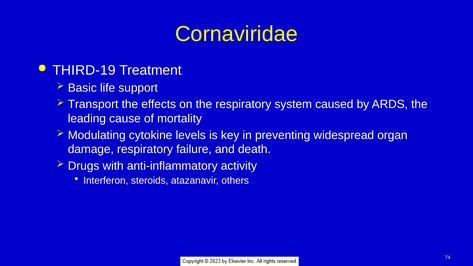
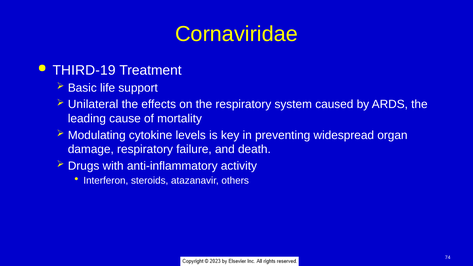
Transport: Transport -> Unilateral (93, 104)
